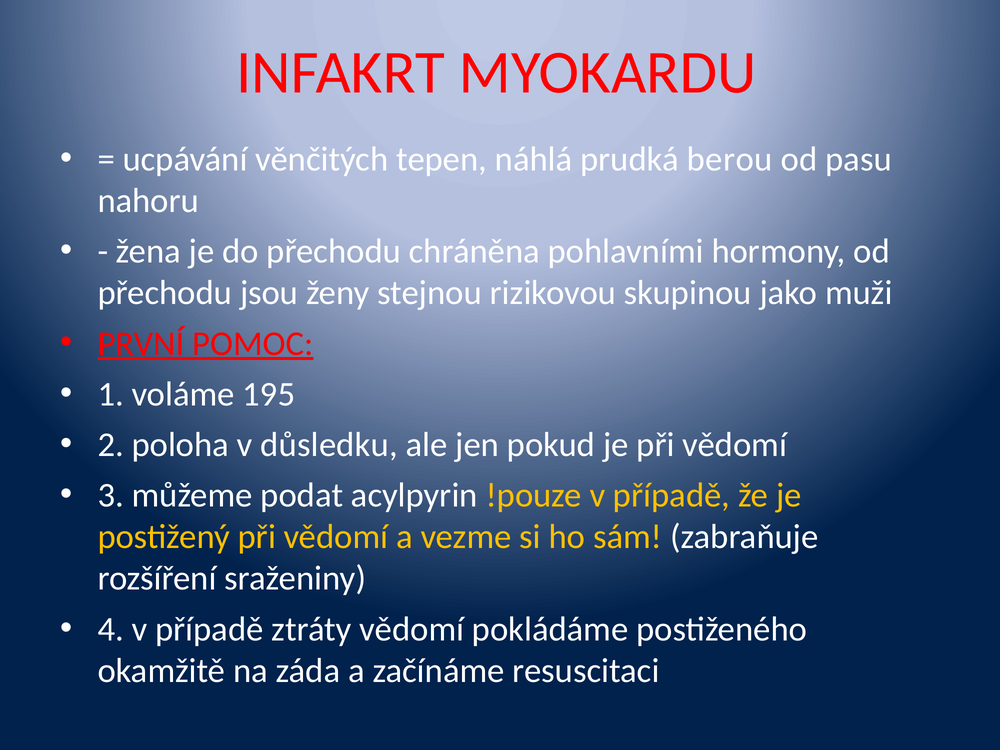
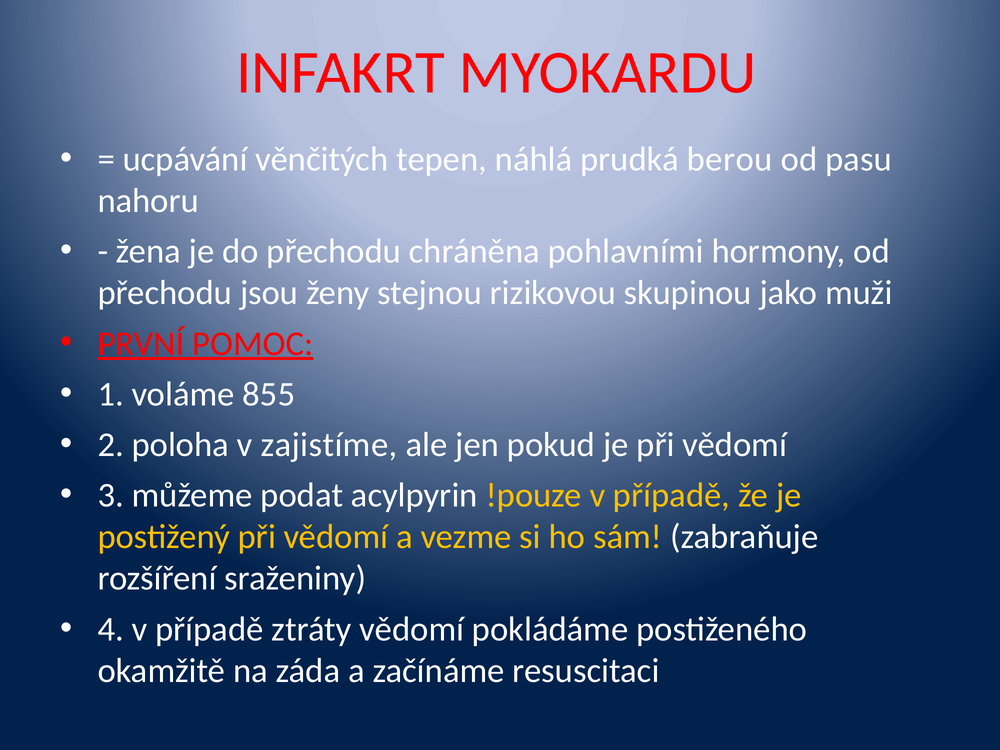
195: 195 -> 855 (269, 394)
důsledku: důsledku -> zajistíme (329, 445)
